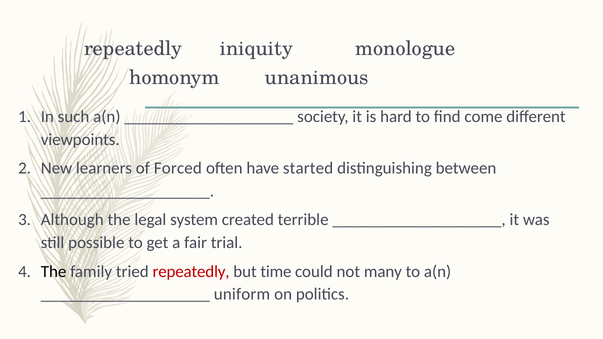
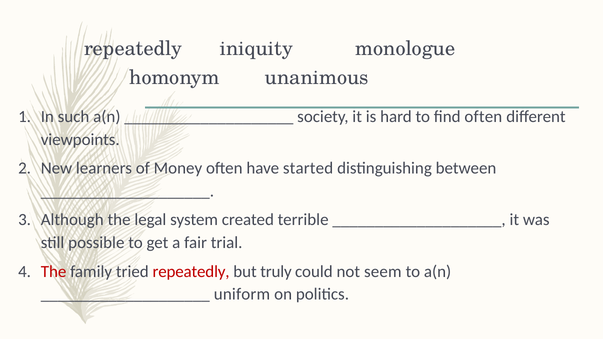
find come: come -> often (483, 117)
Forced: Forced -> Money (178, 168)
The colour: black -> red (54, 272)
time: time -> truly (276, 272)
many: many -> seem (383, 272)
